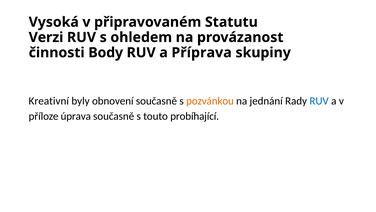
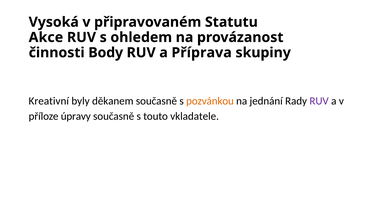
Verzi: Verzi -> Akce (46, 37)
obnovení: obnovení -> děkanem (113, 101)
RUV colour: blue -> purple (319, 101)
úprava: úprava -> úpravy (76, 116)
probíhající: probíhající -> vkladatele (195, 116)
